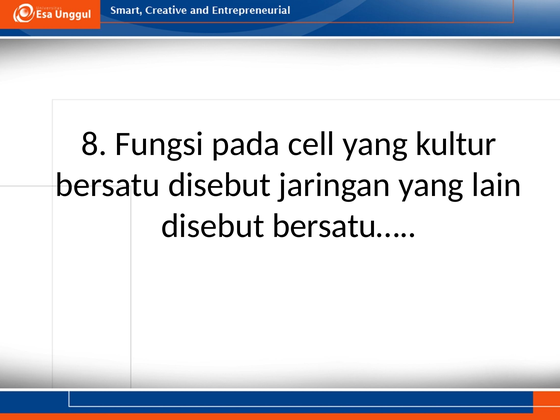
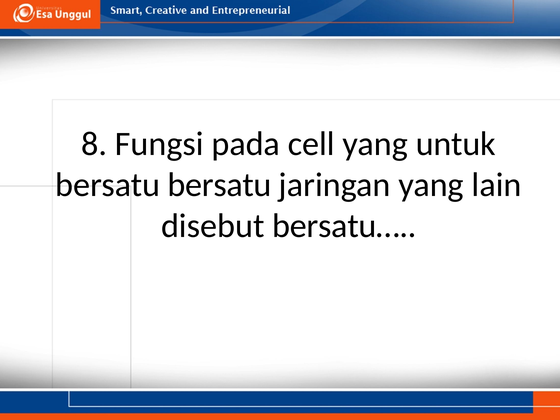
kultur: kultur -> untuk (456, 144)
bersatu disebut: disebut -> bersatu (220, 185)
